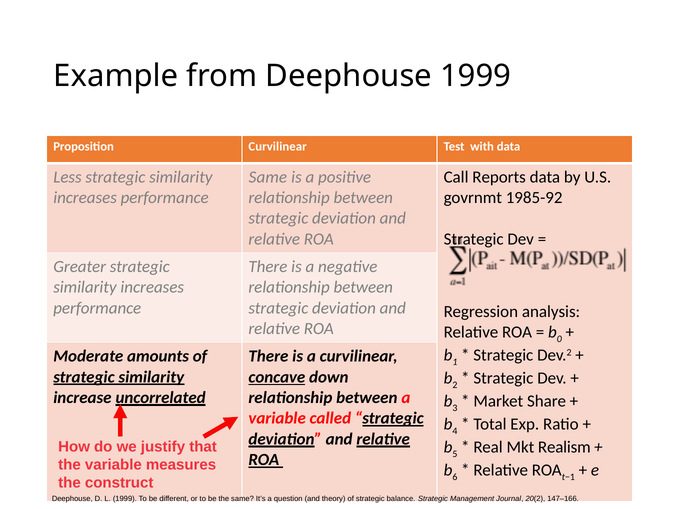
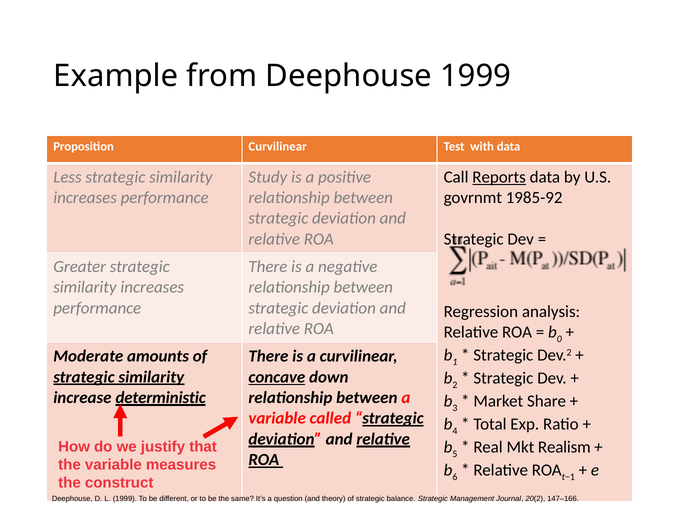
Same: Same -> Study (268, 177)
Reports underline: none -> present (499, 177)
uncorrelated: uncorrelated -> deterministic (161, 398)
